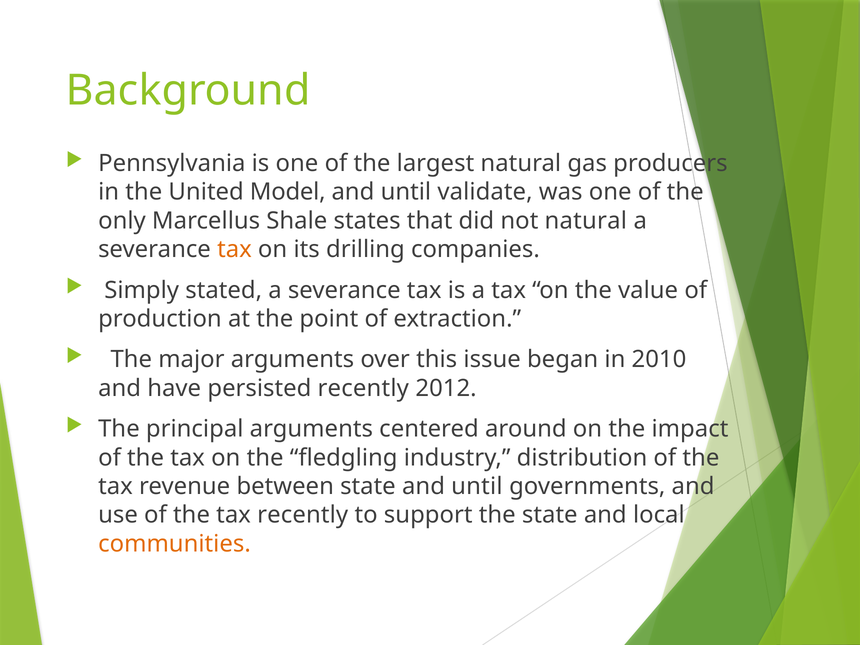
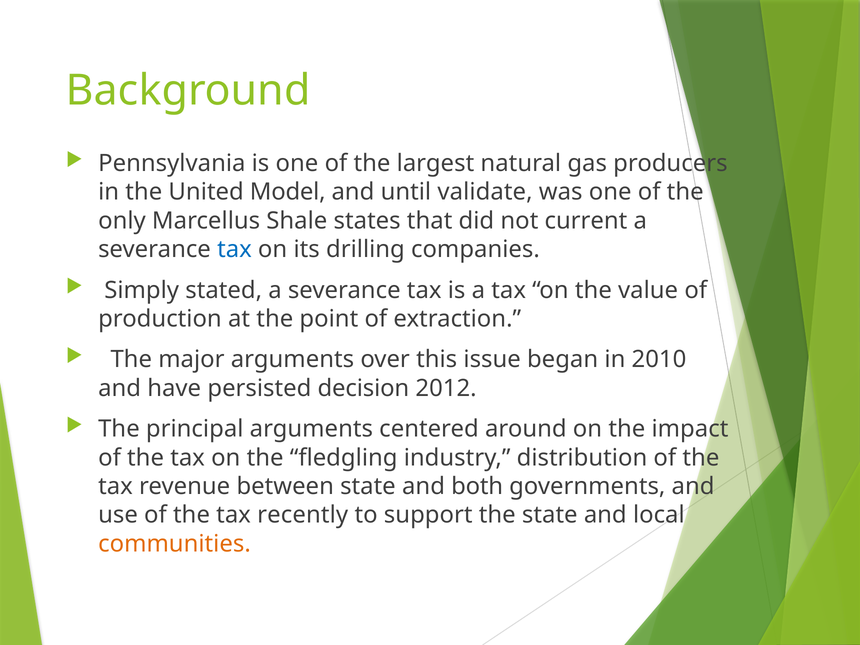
not natural: natural -> current (586, 221)
tax colour: orange -> blue (235, 250)
persisted recently: recently -> decision (363, 388)
state and until: until -> both (477, 486)
